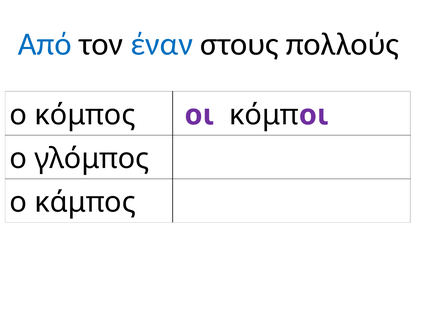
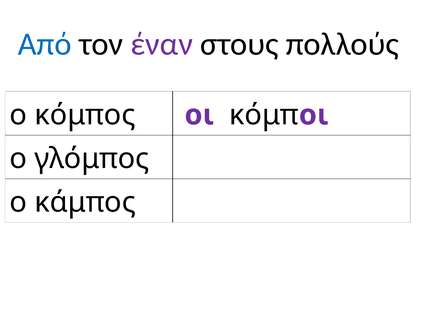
έναν colour: blue -> purple (162, 44)
